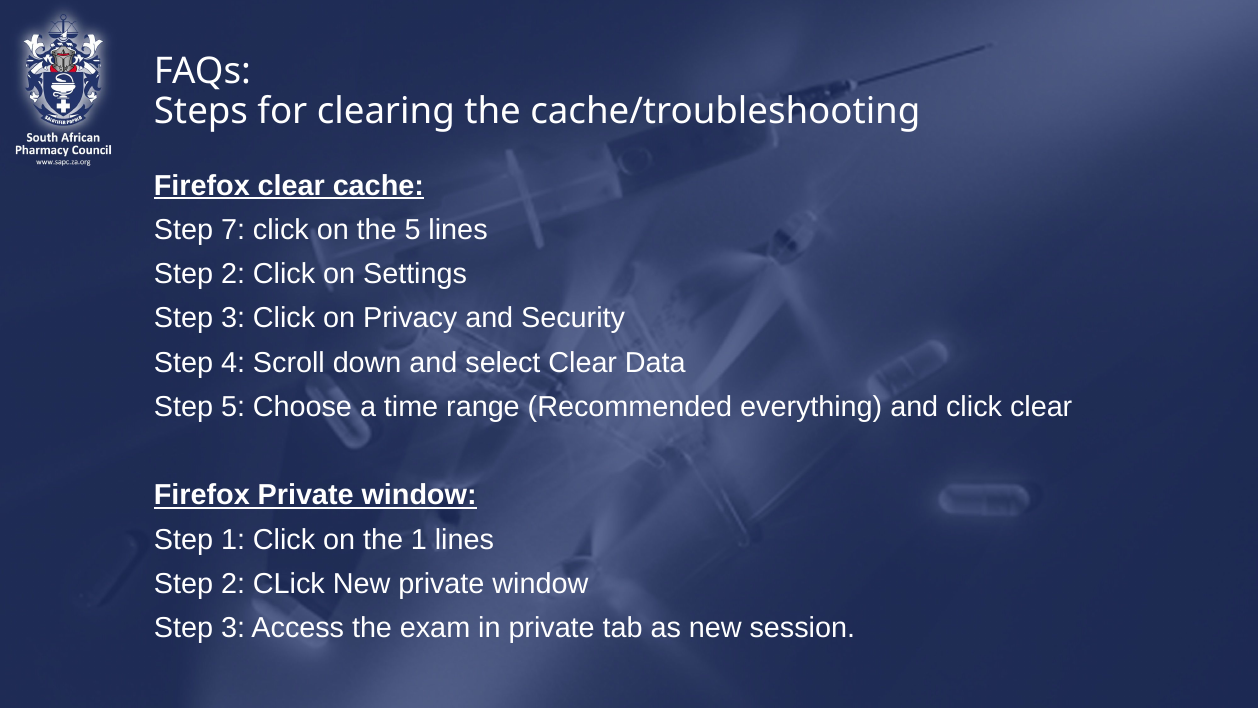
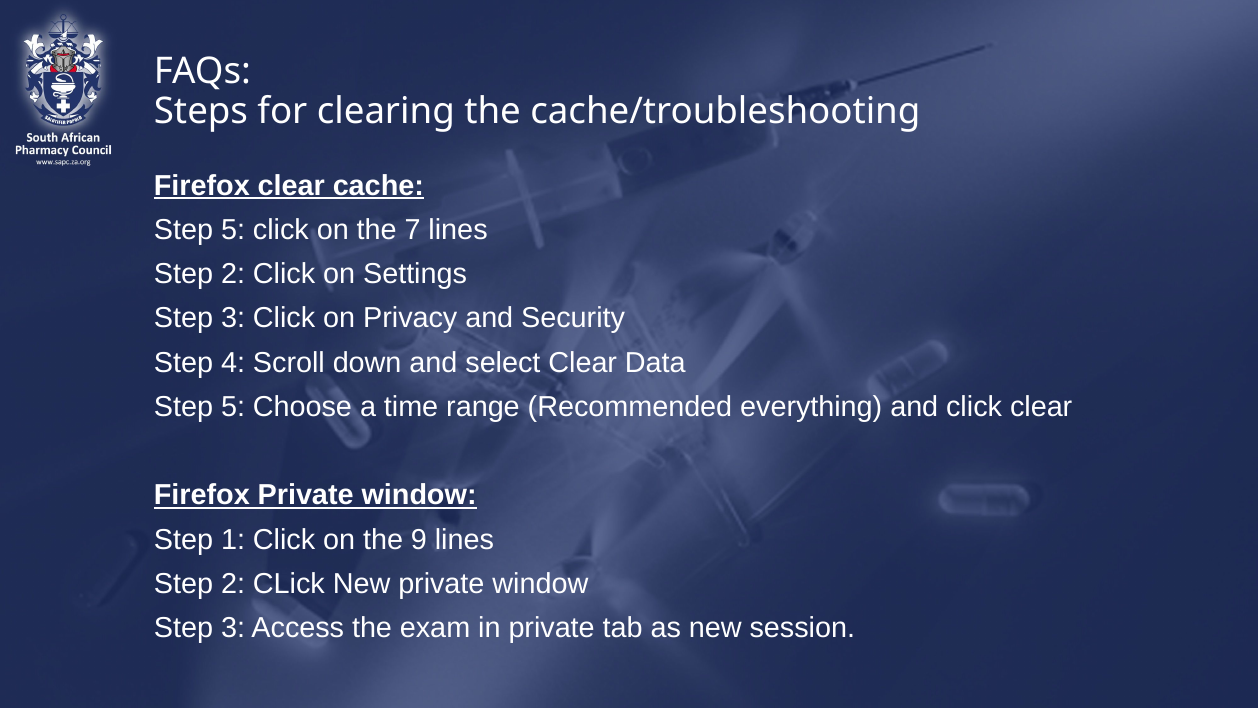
7: 7 -> 5 (233, 230)
the 5: 5 -> 7 (413, 230)
the 1: 1 -> 9 (419, 539)
